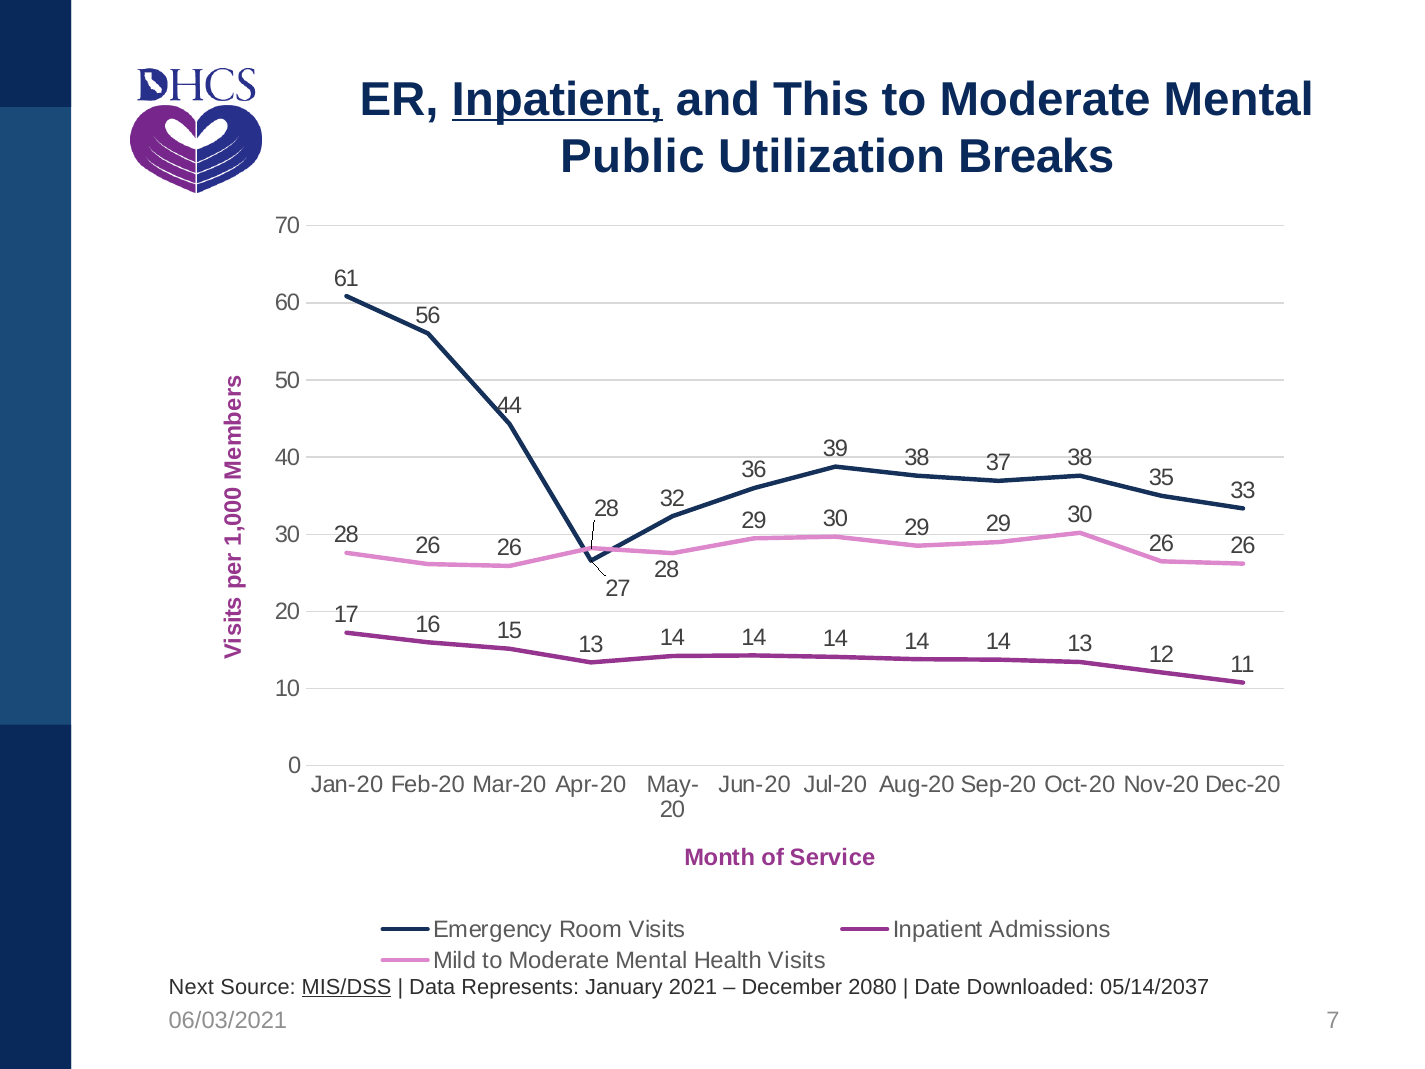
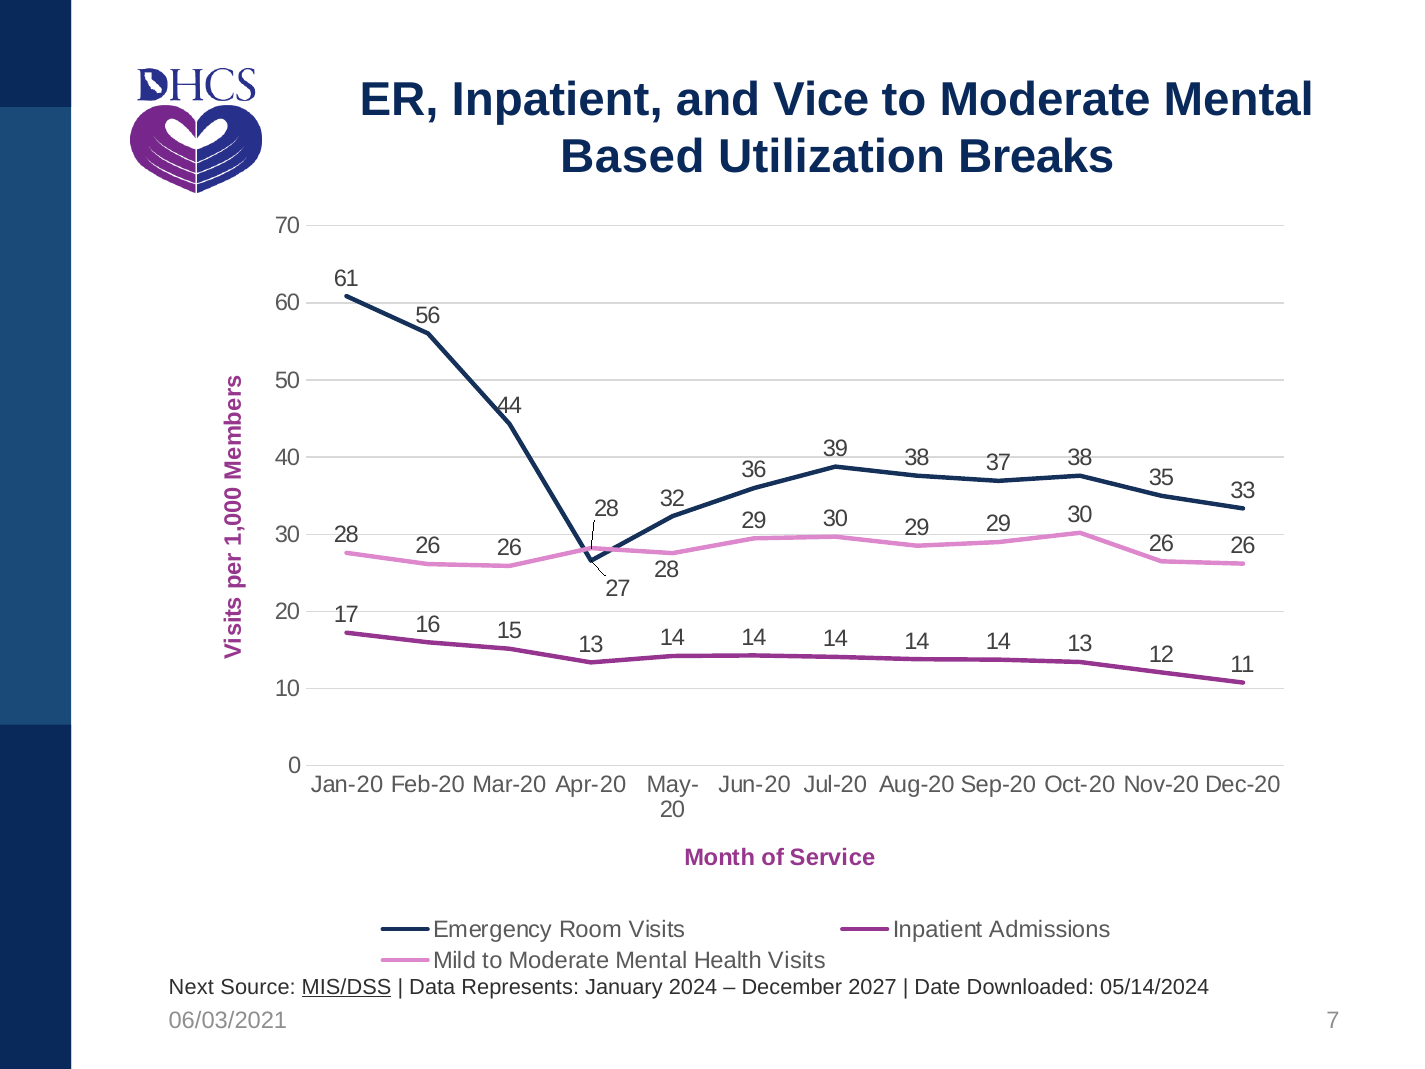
Inpatient underline: present -> none (557, 99)
This: This -> Vice (821, 99)
Public: Public -> Based (632, 156)
2021: 2021 -> 2024 (693, 987)
2080: 2080 -> 2027 (873, 987)
05/14/2037: 05/14/2037 -> 05/14/2024 (1155, 987)
